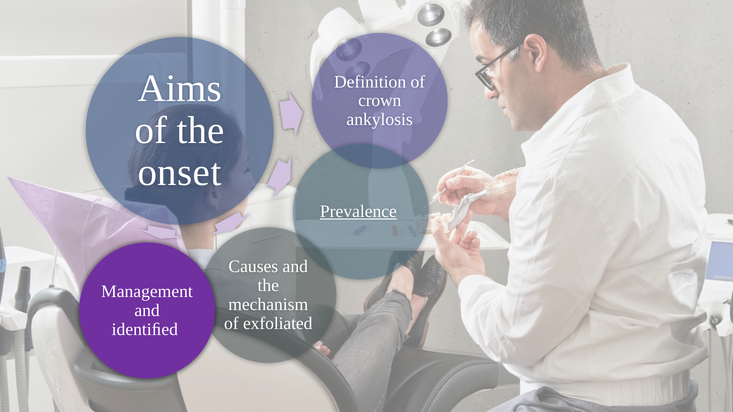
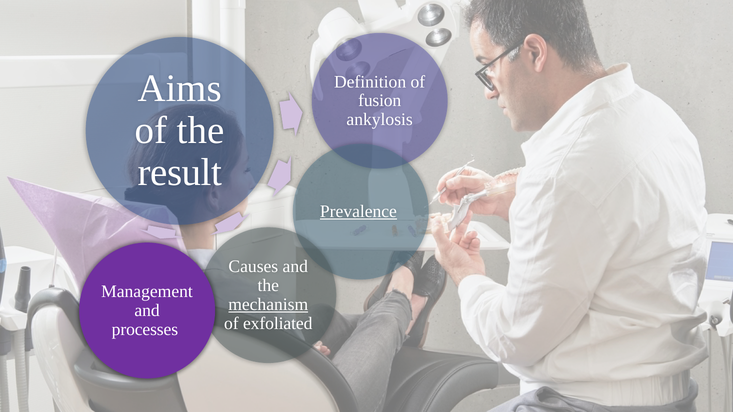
crown: crown -> fusion (380, 101)
onset: onset -> result (180, 173)
mechanism underline: none -> present (268, 305)
identiﬁed: identiﬁed -> processes (145, 330)
